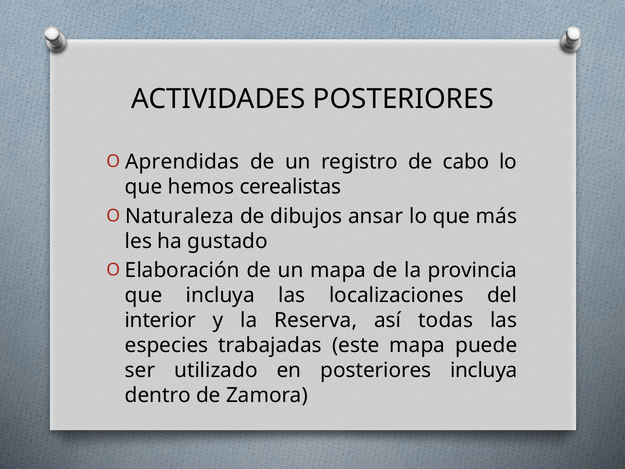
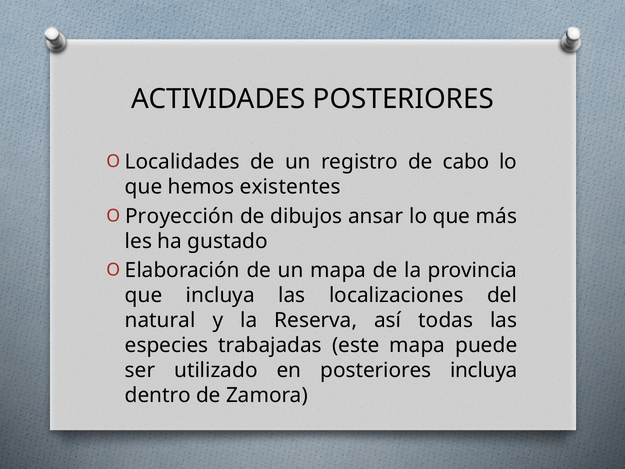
Aprendidas: Aprendidas -> Localidades (182, 162)
cerealistas: cerealistas -> existentes (290, 187)
Naturaleza: Naturaleza -> Proyección (180, 216)
interior: interior -> natural (160, 320)
